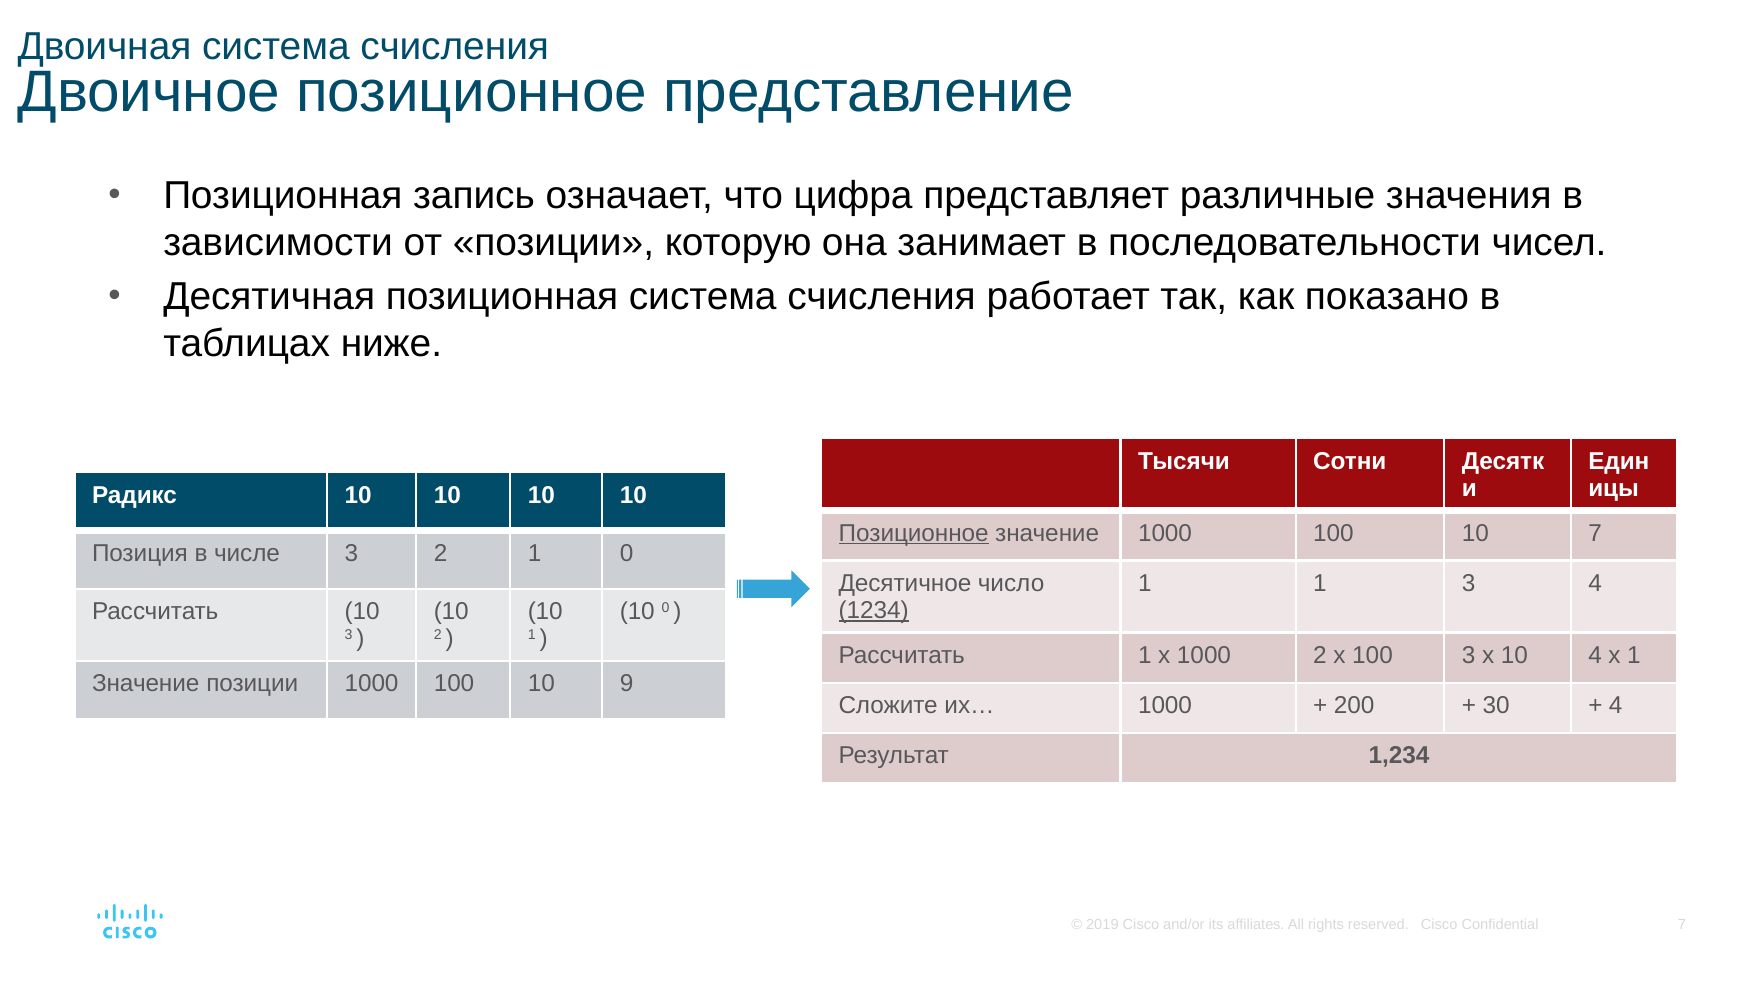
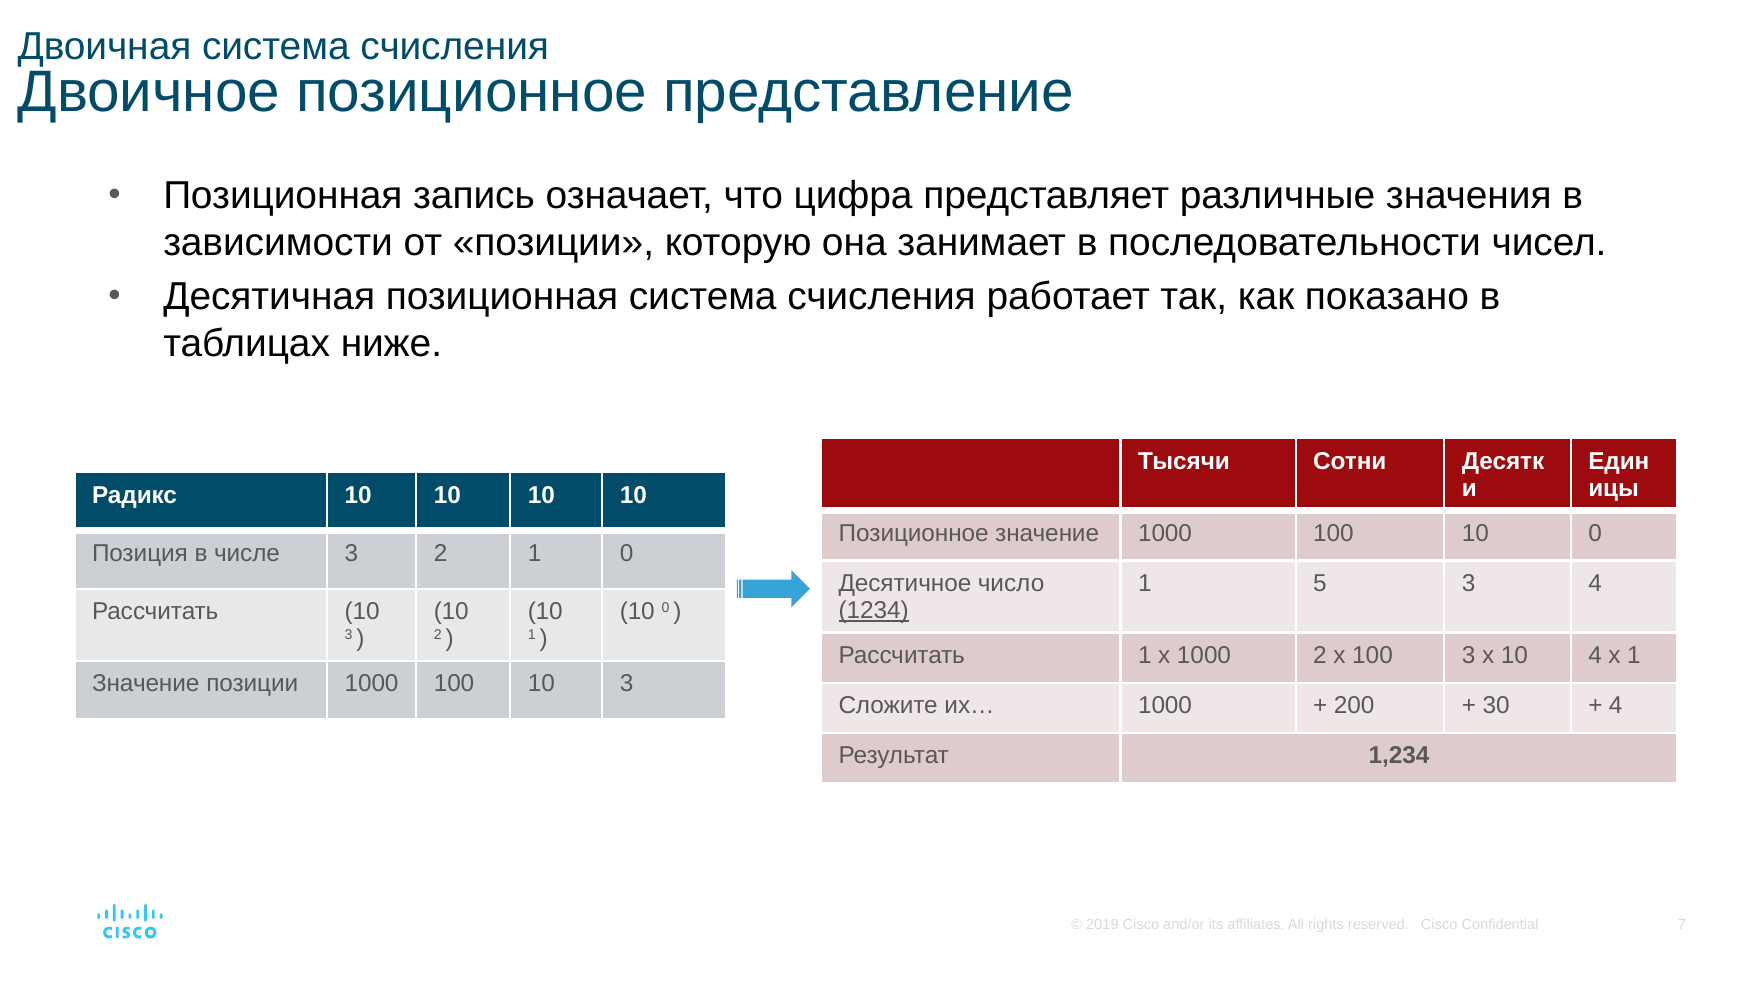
Позиционное underline: present -> none (914, 533)
100 10 7: 7 -> 0 (1595, 533)
1 1: 1 -> 5 (1320, 583)
100 10 9: 9 -> 3 (627, 683)
